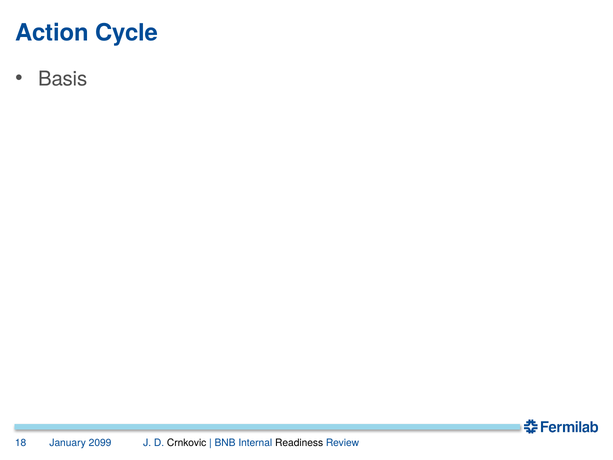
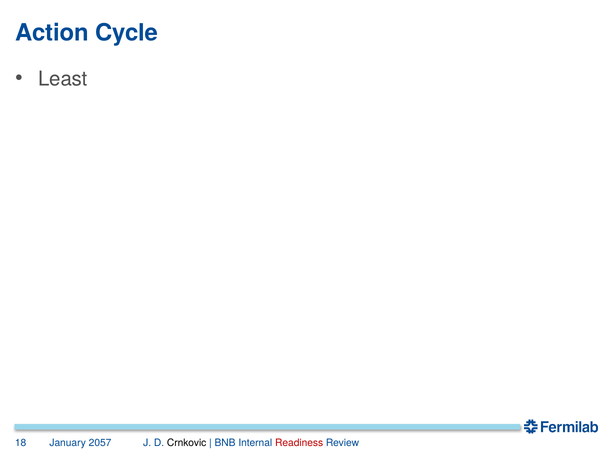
Basis: Basis -> Least (63, 79)
2099: 2099 -> 2057 (100, 443)
Readiness colour: black -> red (299, 443)
